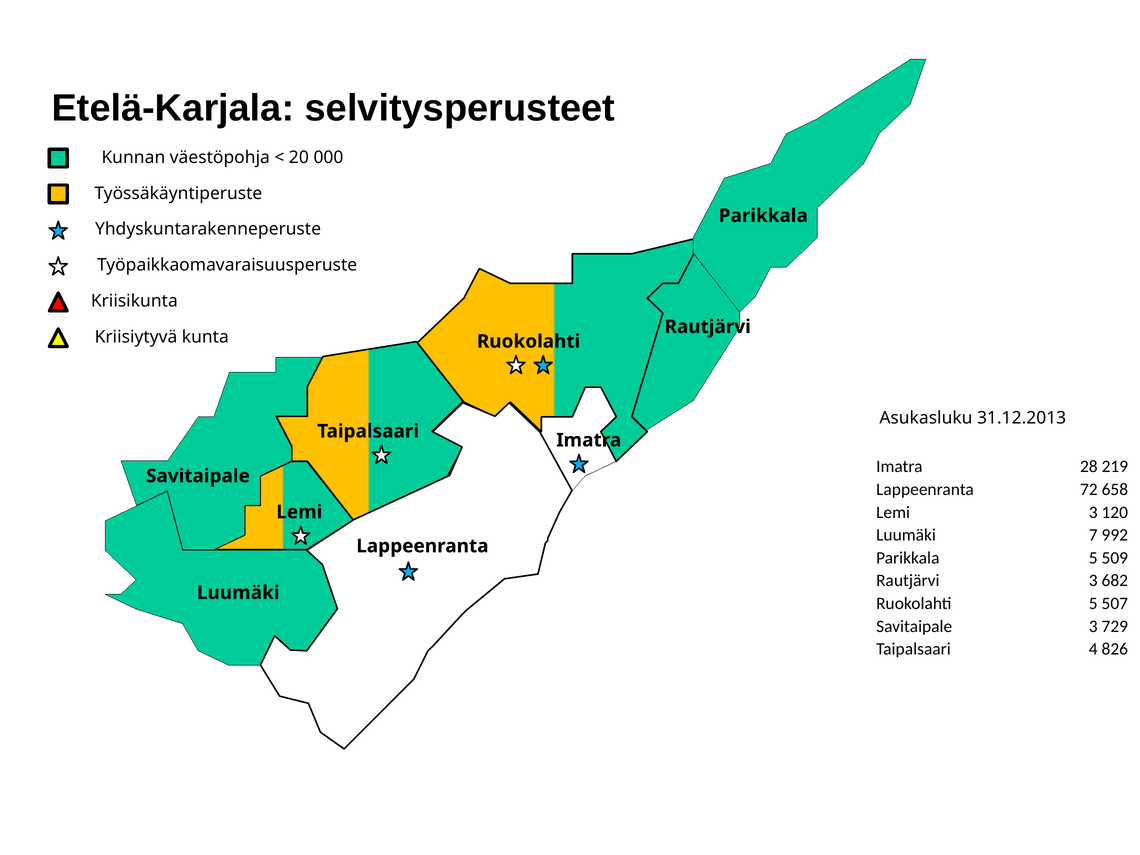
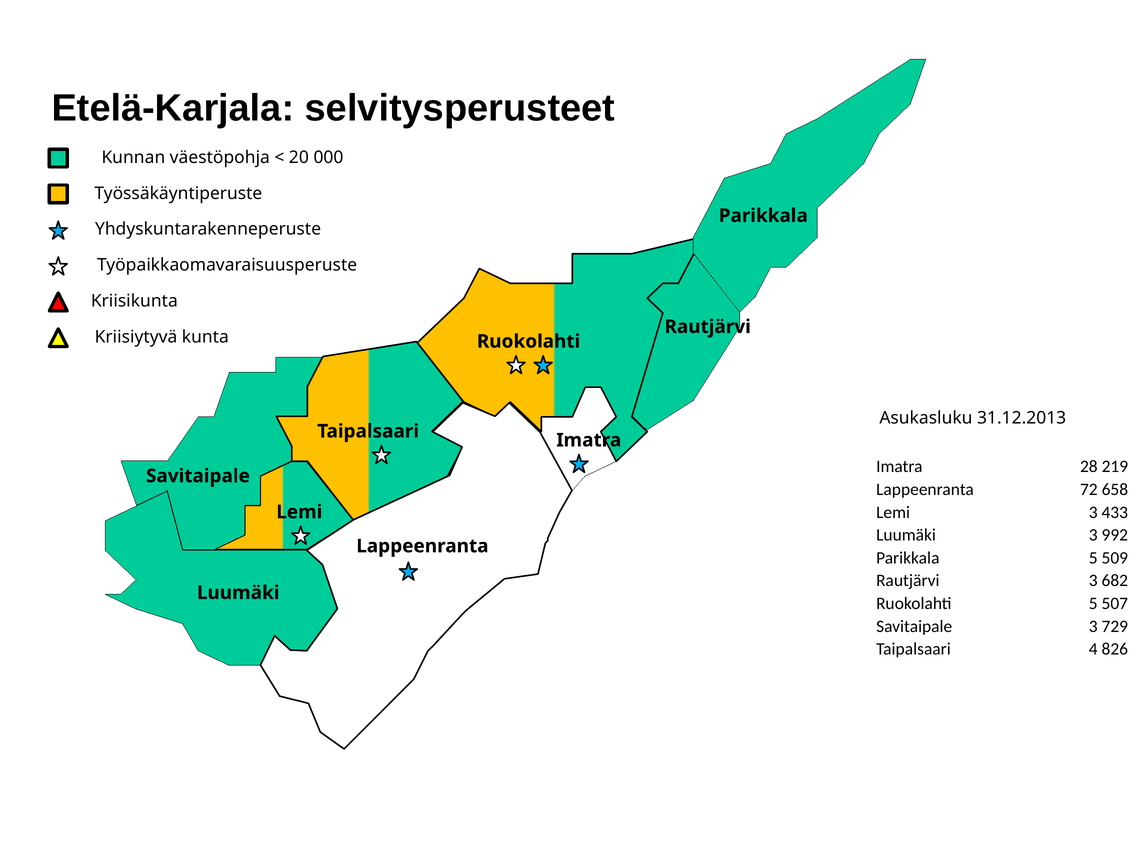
120: 120 -> 433 (1115, 512)
Luumäki 7: 7 -> 3 (1093, 535)
